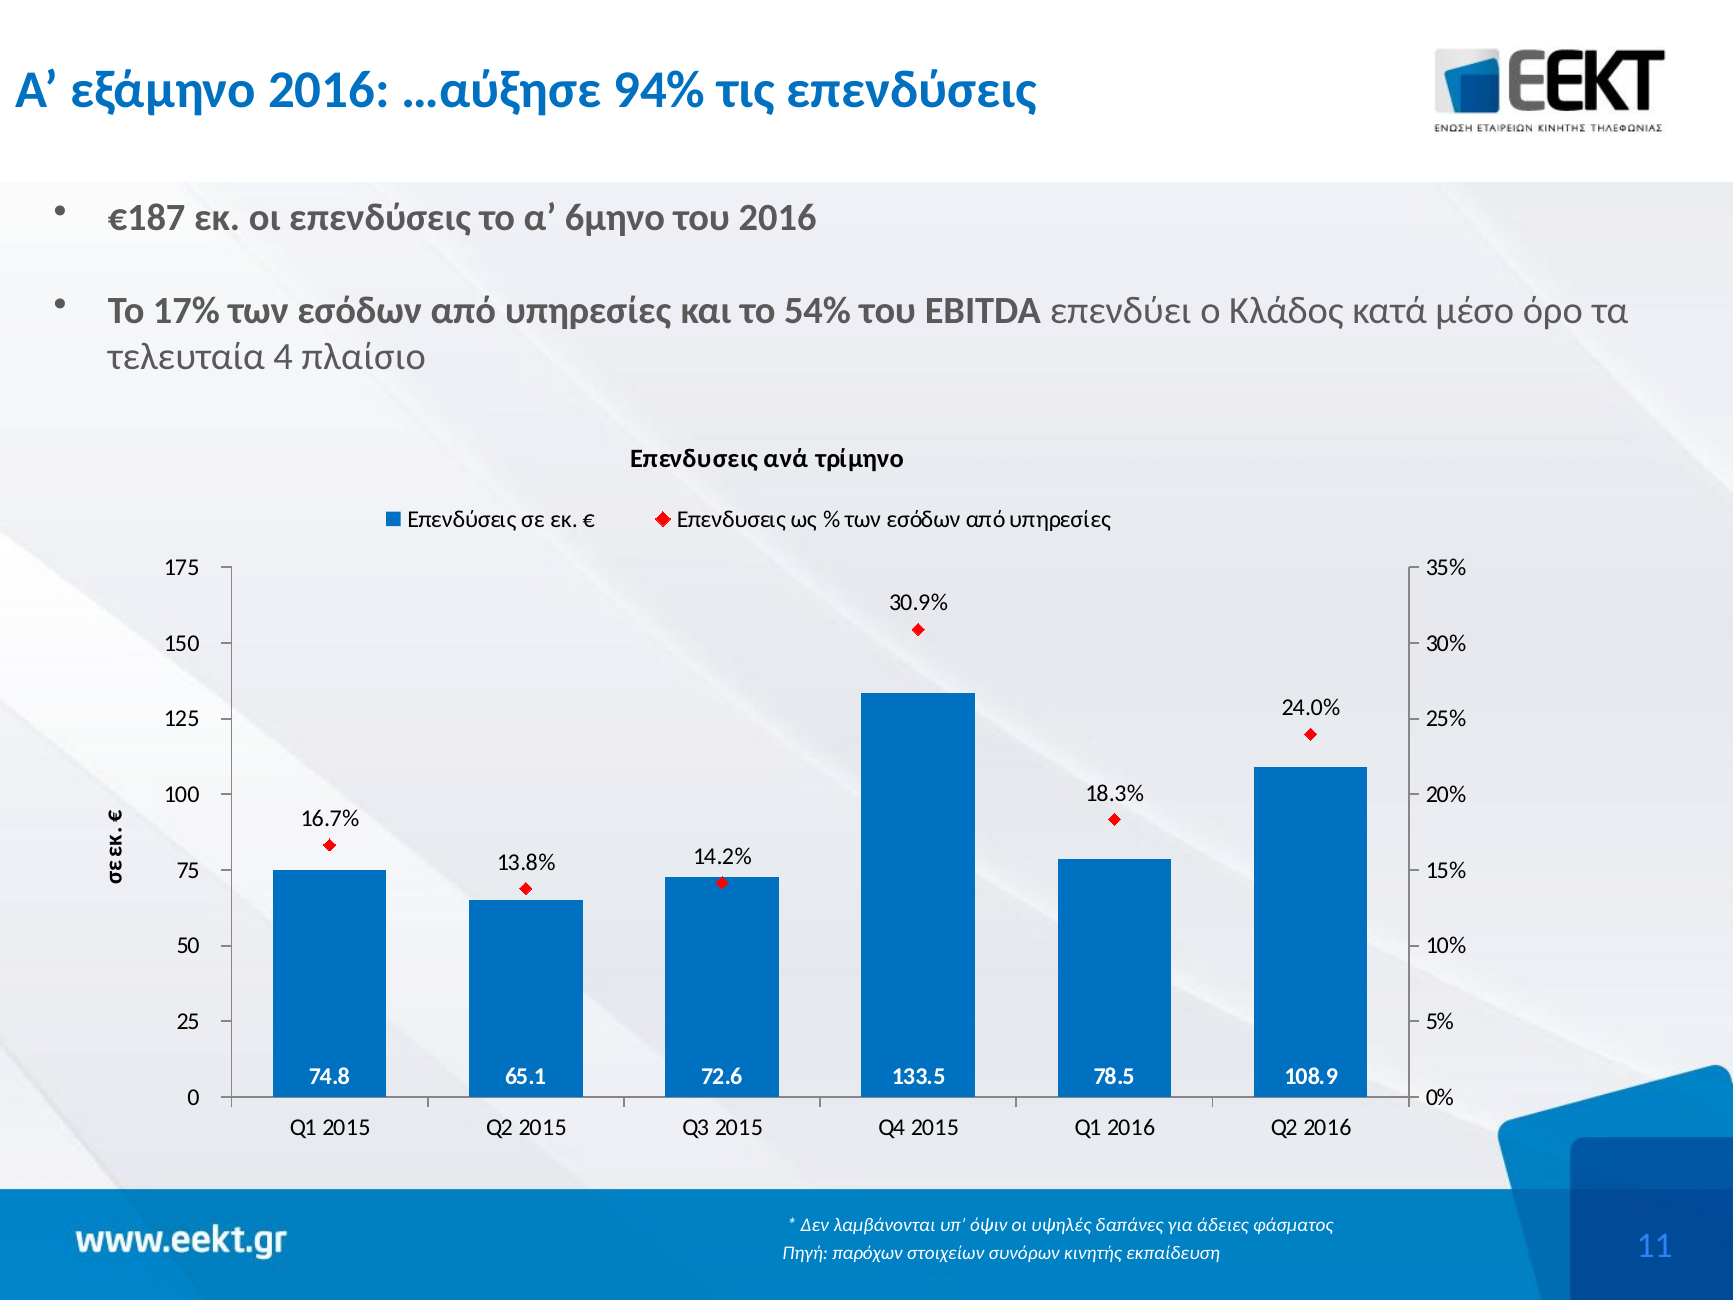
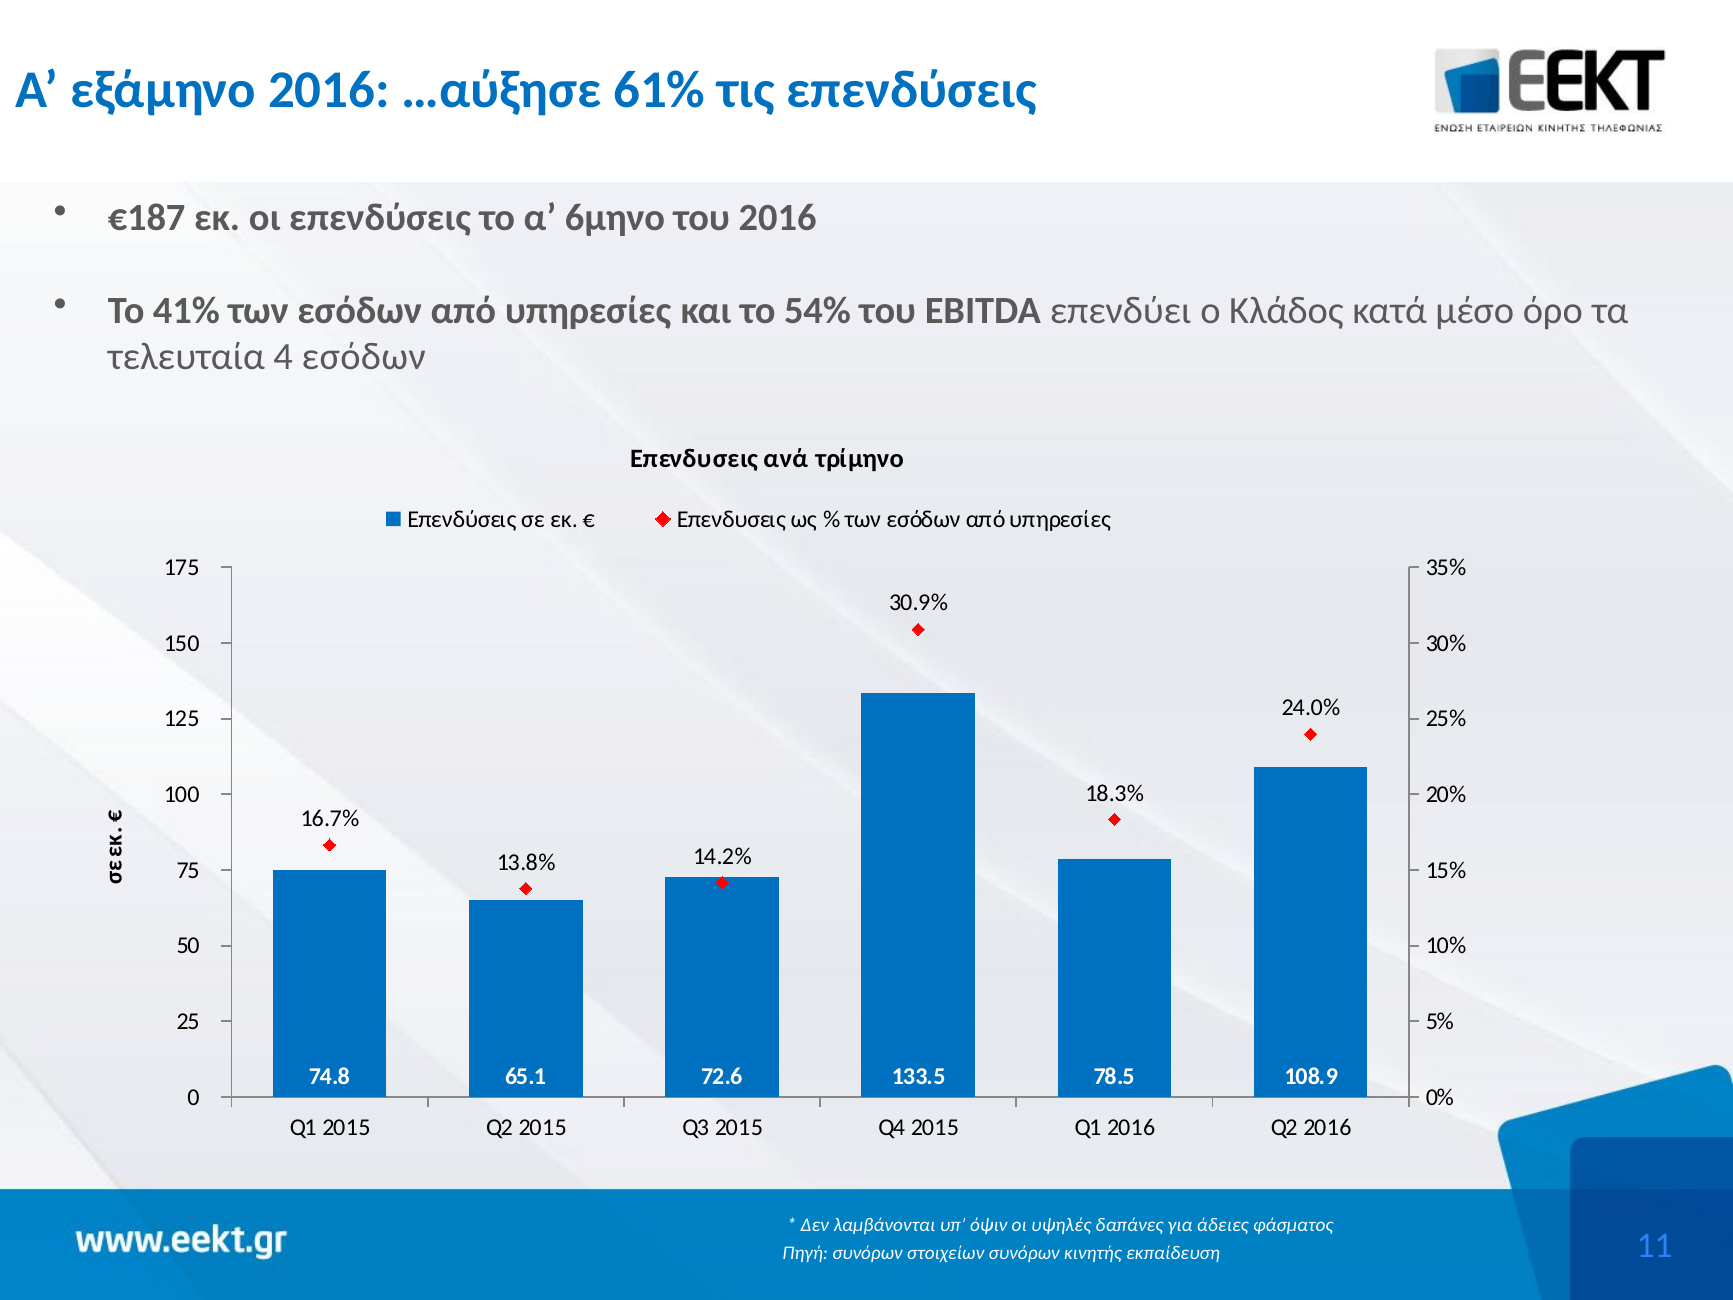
94%: 94% -> 61% (660, 90)
17%: 17% -> 41% (186, 311)
4 πλαίσιο: πλαίσιο -> εσόδων (364, 357)
Πηγή παρόχων: παρόχων -> συνόρων (867, 1253)
